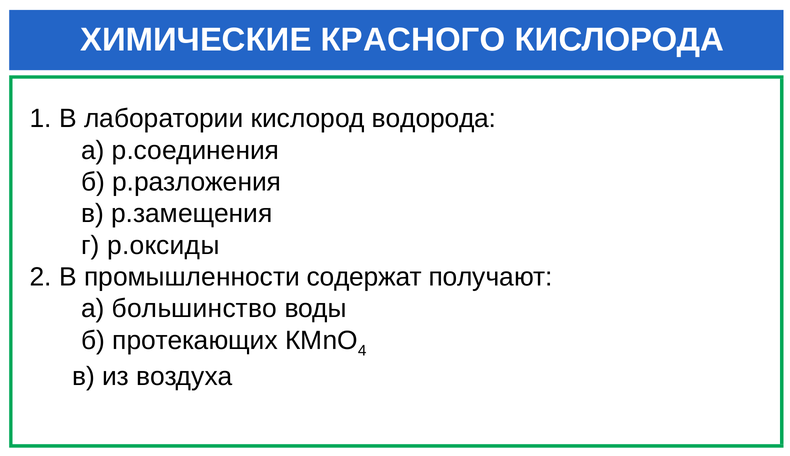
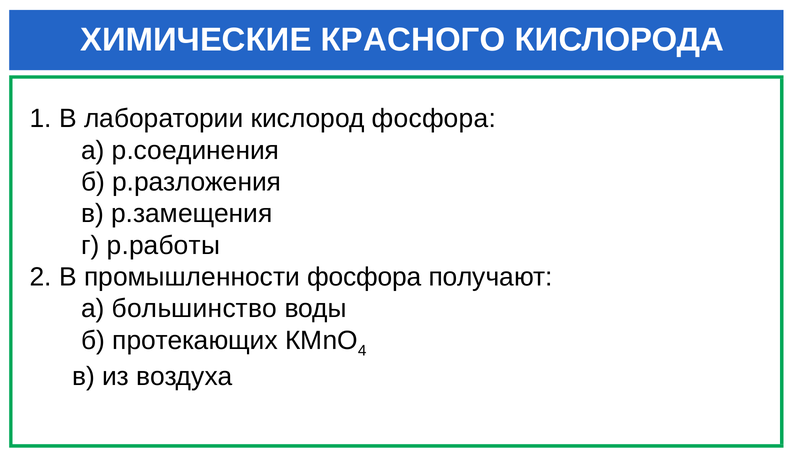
кислород водорода: водорода -> фосфора (434, 119)
р.оксиды: р.оксиды -> р.работы (163, 245)
промышленности содержат: содержат -> фосфора (364, 277)
